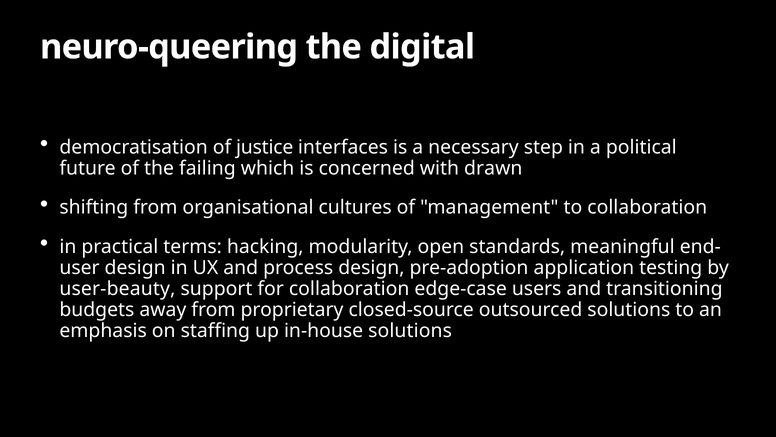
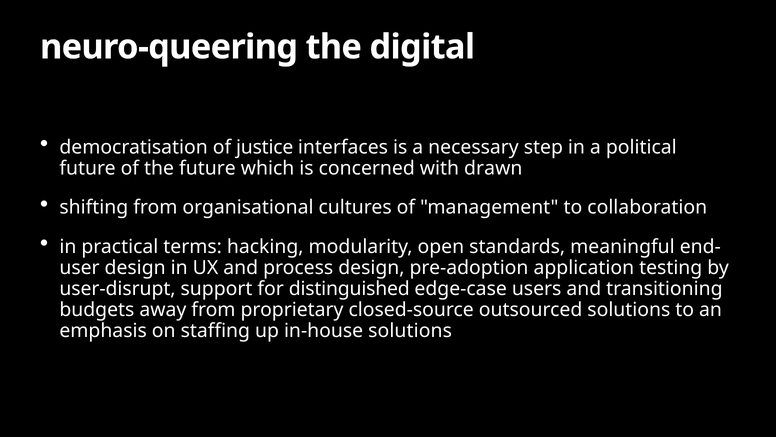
the failing: failing -> future (207, 168)
user-beauty: user-beauty -> user-disrupt (117, 288)
for collaboration: collaboration -> distinguished (349, 288)
